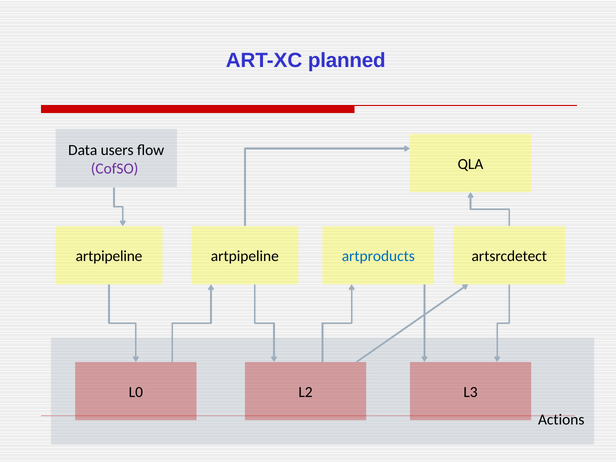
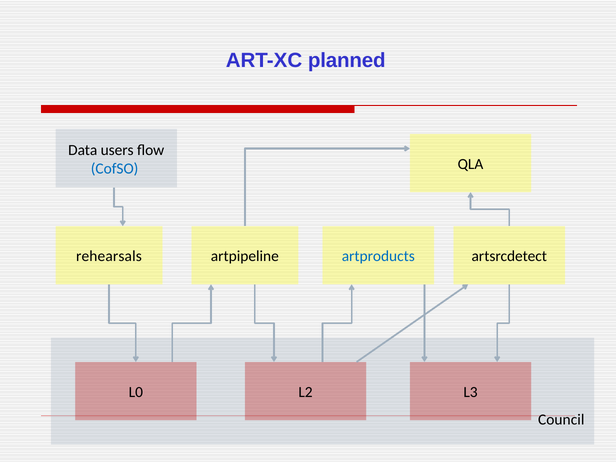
CofSO colour: purple -> blue (115, 169)
artpipeline: artpipeline -> rehearsals (109, 256)
Actions: Actions -> Council (561, 420)
